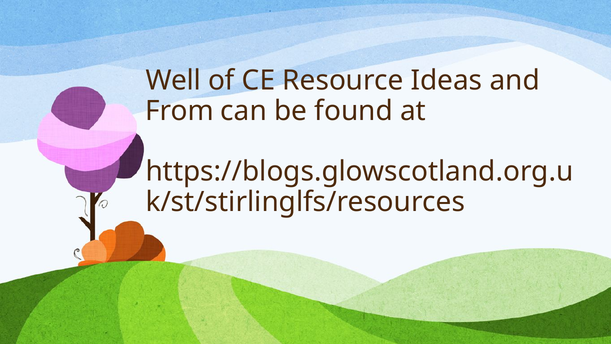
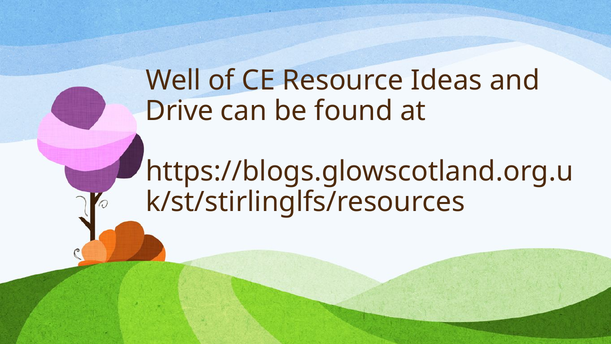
From: From -> Drive (180, 111)
